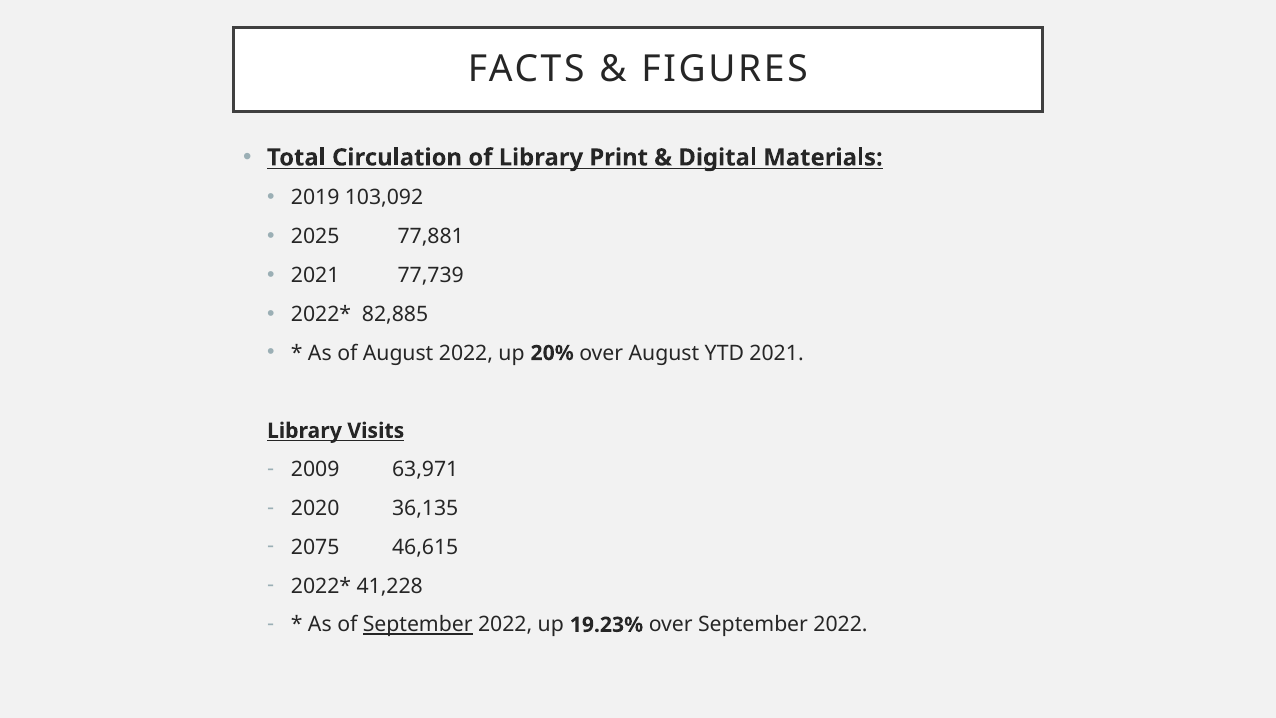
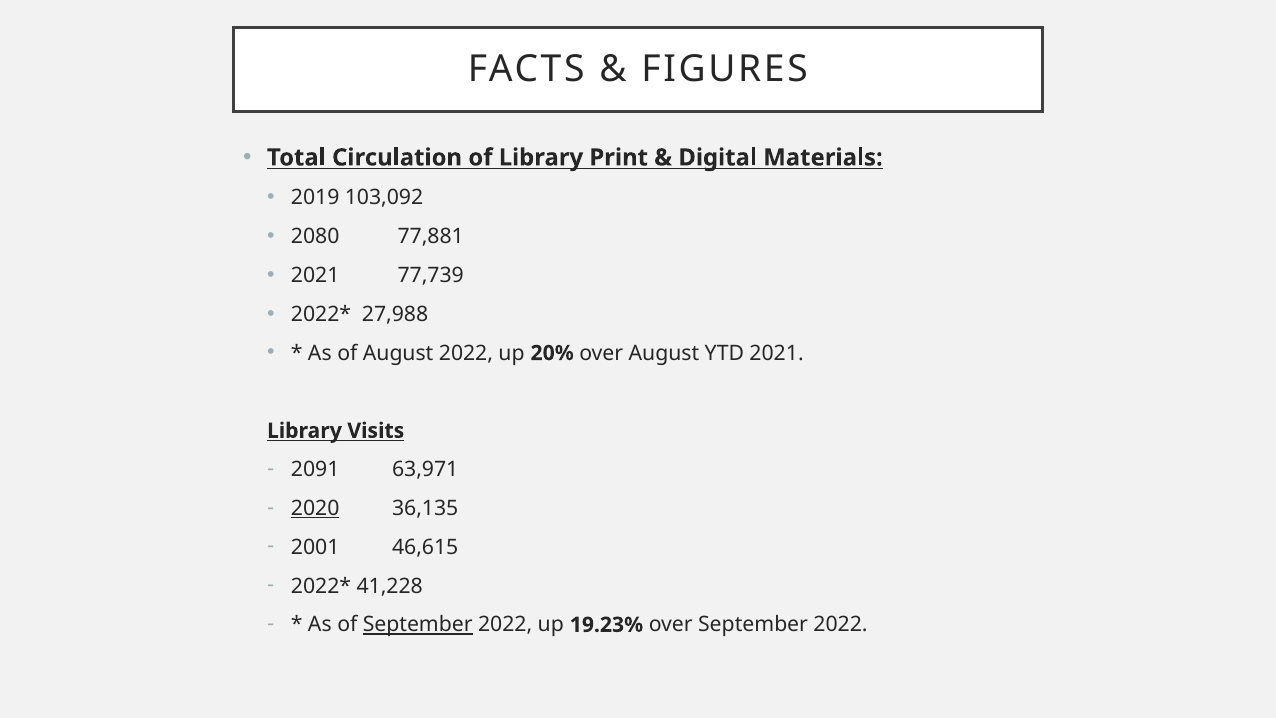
2025: 2025 -> 2080 (315, 237)
82,885: 82,885 -> 27,988 (395, 314)
2009: 2009 -> 2091 (315, 469)
2020 underline: none -> present (315, 508)
2075: 2075 -> 2001 (315, 547)
